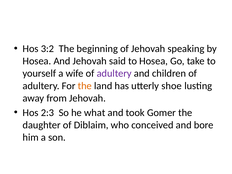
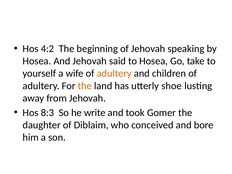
3:2: 3:2 -> 4:2 (47, 49)
adultery colour: purple -> orange (114, 73)
2:3: 2:3 -> 8:3 (47, 113)
what: what -> write (95, 113)
